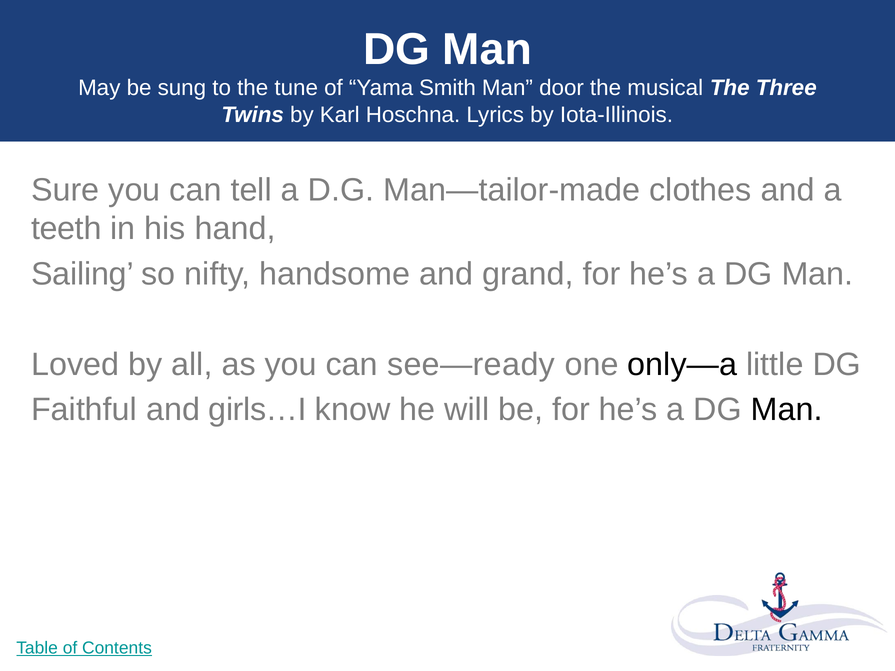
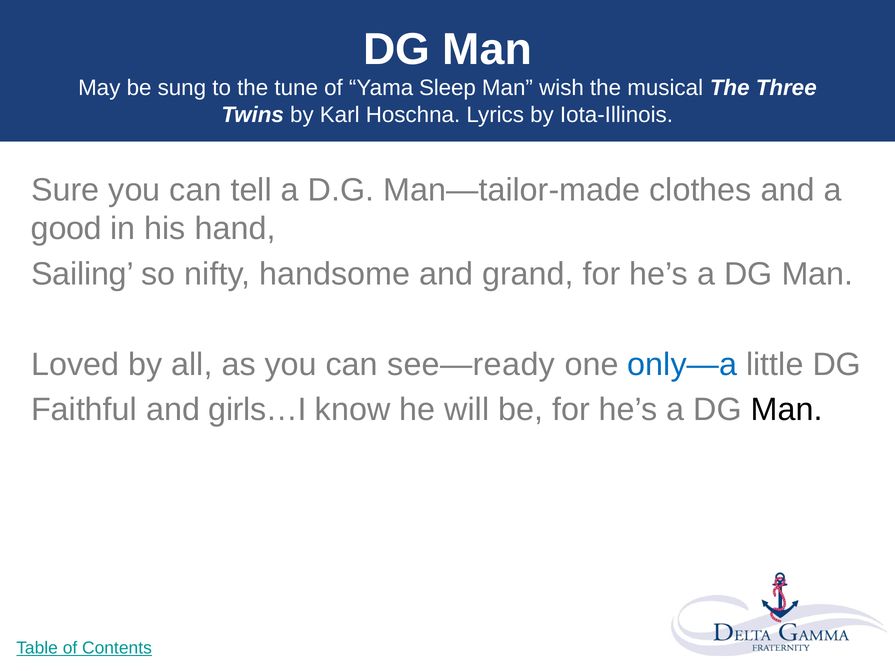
Smith: Smith -> Sleep (447, 88)
door: door -> wish (562, 88)
teeth: teeth -> good (66, 229)
only—a colour: black -> blue (682, 365)
